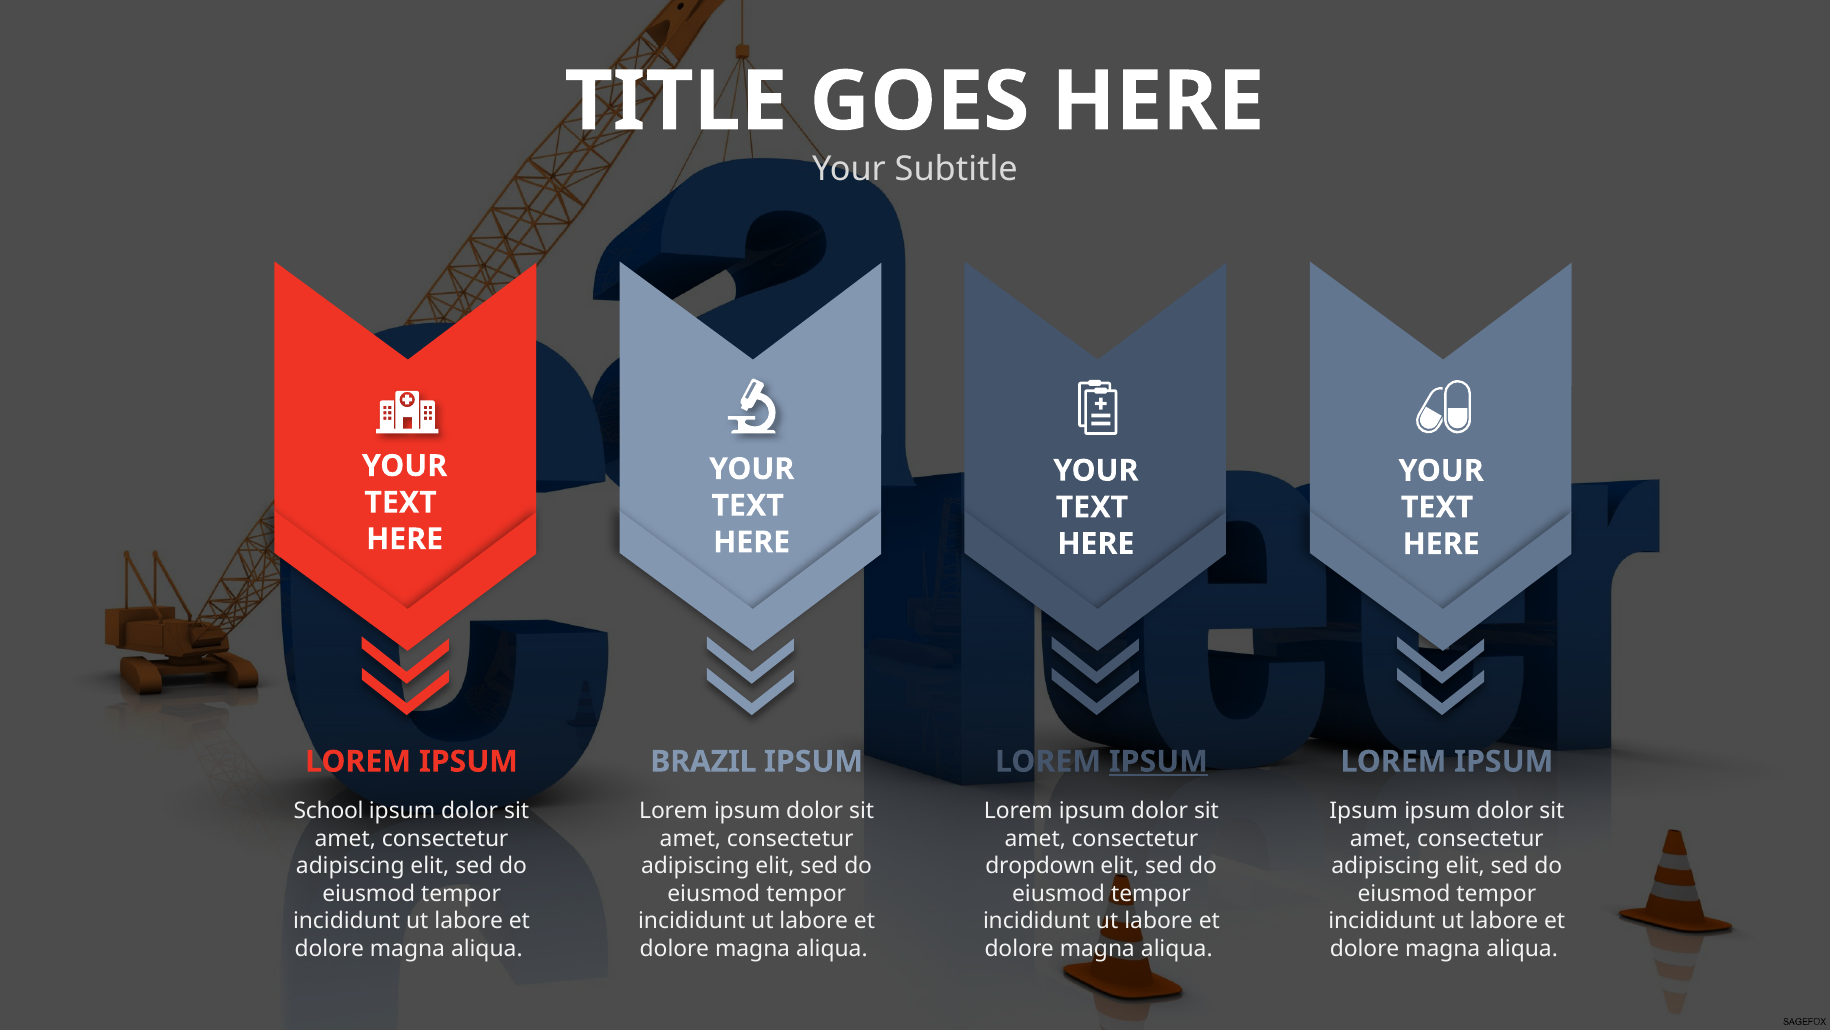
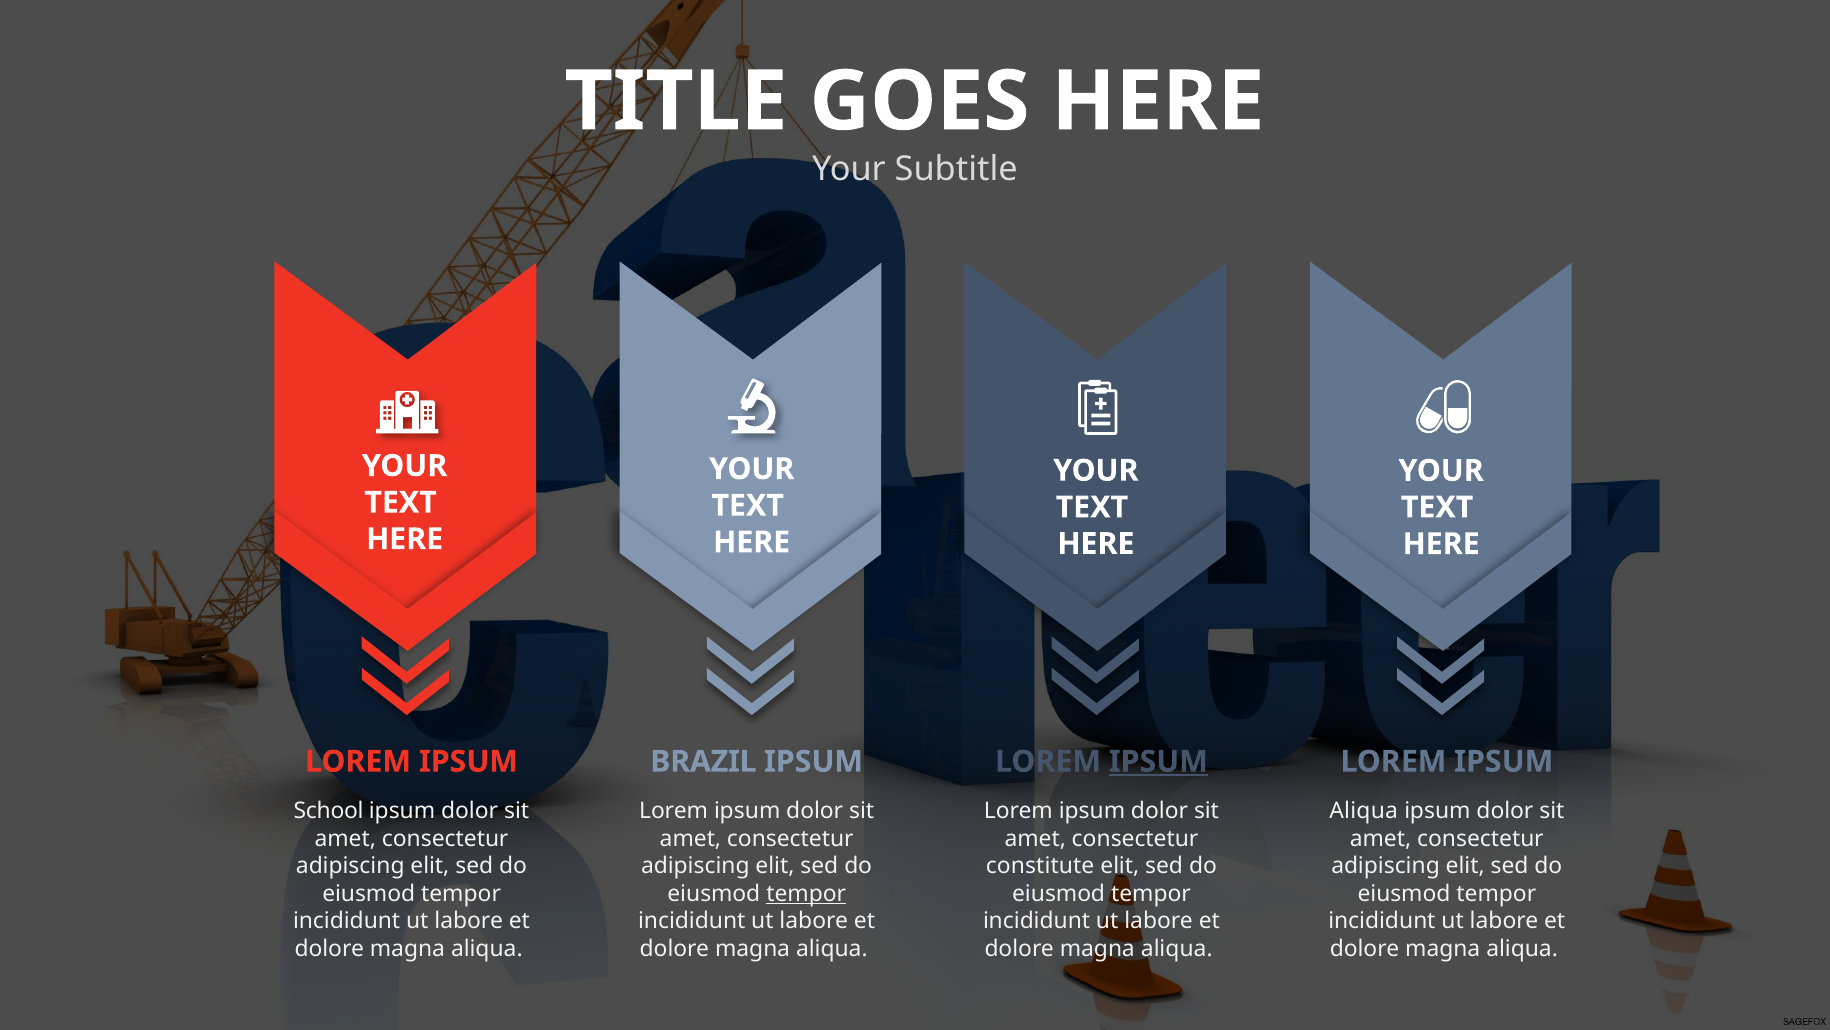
Ipsum: Ipsum -> Aliqua (1364, 811)
dropdown: dropdown -> constitute (1040, 866)
tempor underline: none -> present (806, 893)
